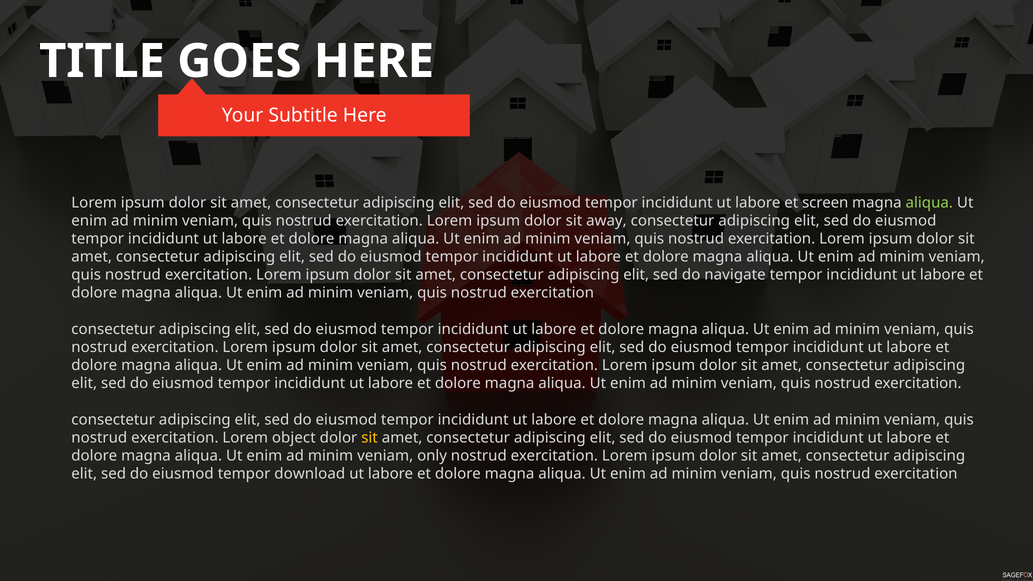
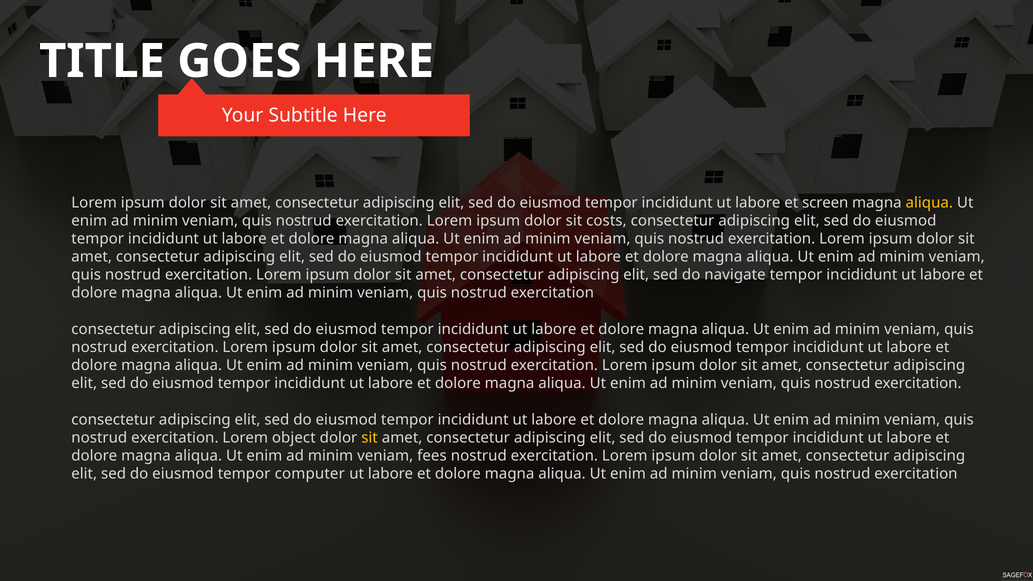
aliqua colour: light green -> yellow (929, 203)
away: away -> costs (606, 221)
only: only -> fees (432, 456)
download: download -> computer (310, 474)
